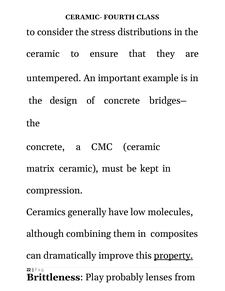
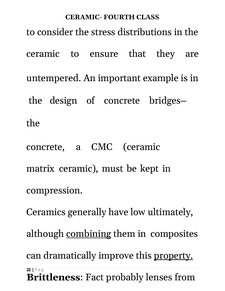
molecules: molecules -> ultimately (170, 212)
combining underline: none -> present (89, 234)
Play: Play -> Fact (95, 277)
